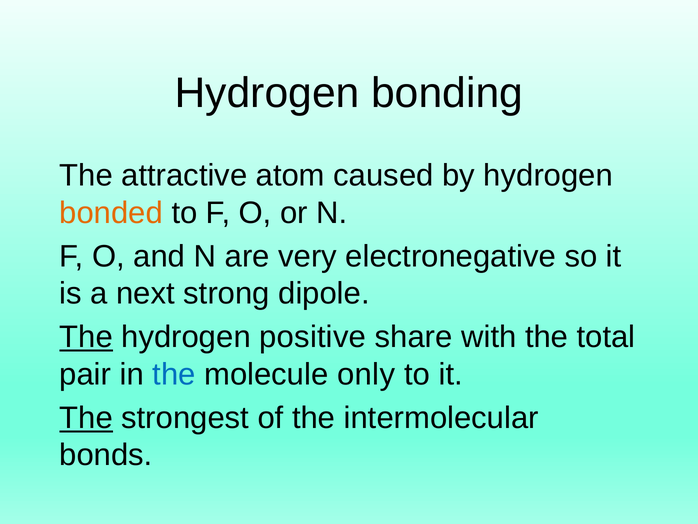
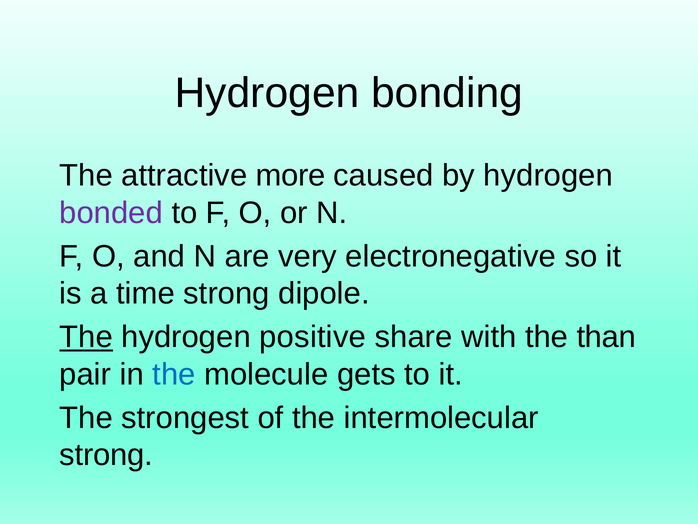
atom: atom -> more (290, 176)
bonded colour: orange -> purple (111, 213)
next: next -> time (146, 293)
total: total -> than (606, 337)
only: only -> gets (366, 374)
The underline: present -> none (86, 418)
bonds: bonds -> strong (106, 455)
